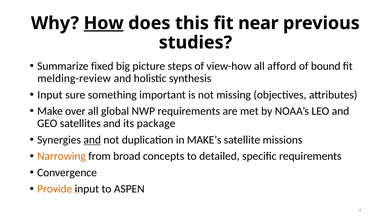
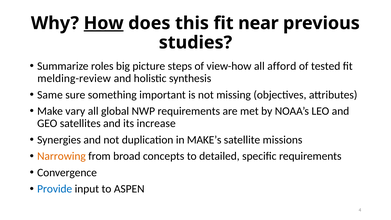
fixed: fixed -> roles (102, 66)
bound: bound -> tested (326, 66)
Input: Input -> Same (50, 95)
over: over -> vary (75, 111)
package: package -> increase (156, 123)
and underline: present -> none (92, 140)
Provide colour: orange -> blue (55, 189)
